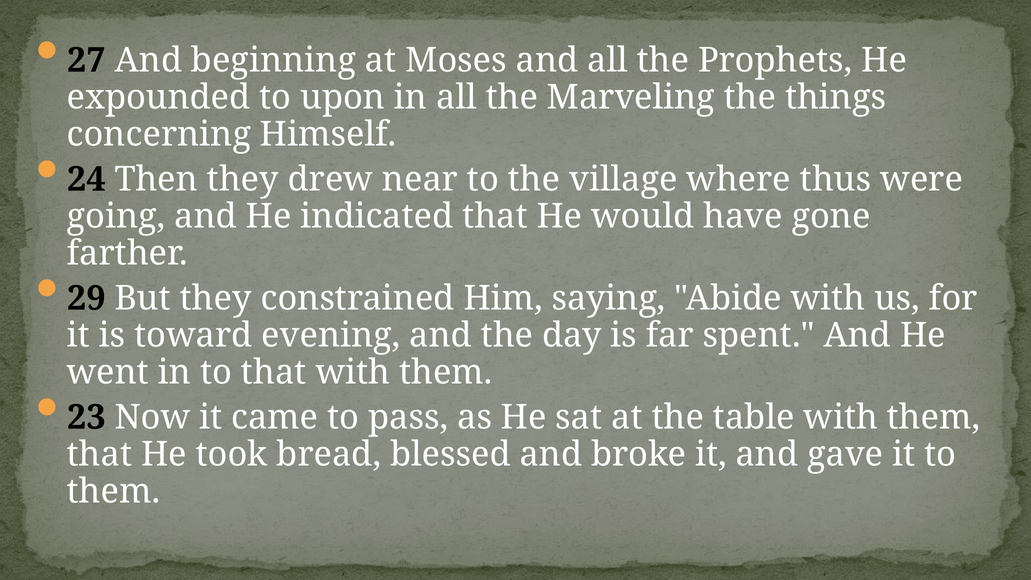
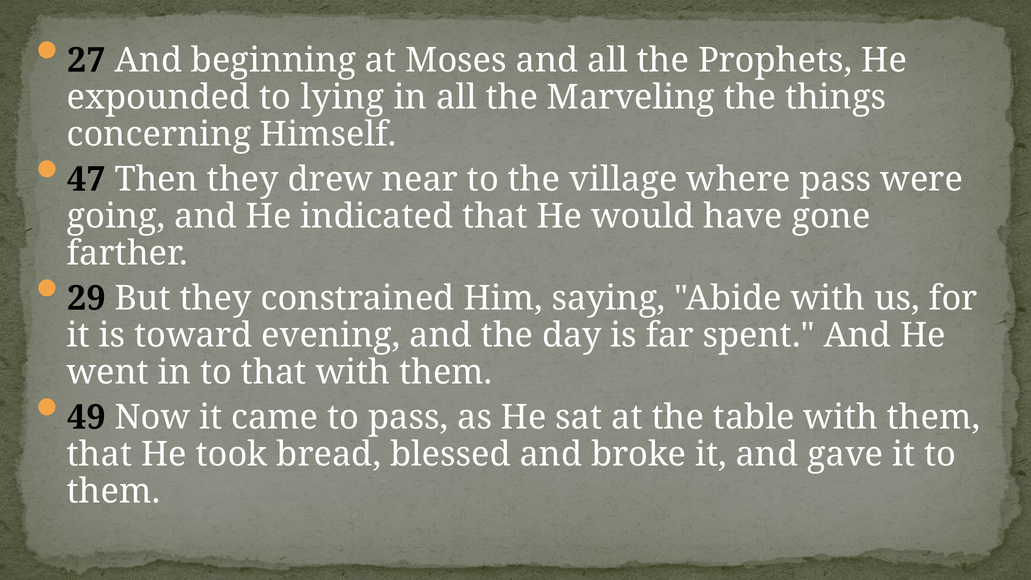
upon: upon -> lying (342, 97)
24: 24 -> 47 (86, 179)
where thus: thus -> pass (836, 179)
23: 23 -> 49 (86, 417)
